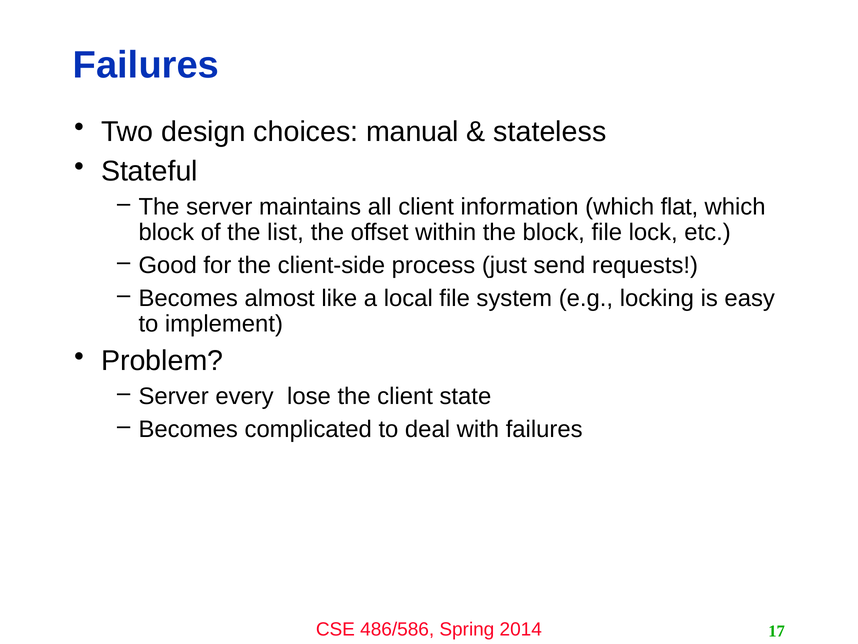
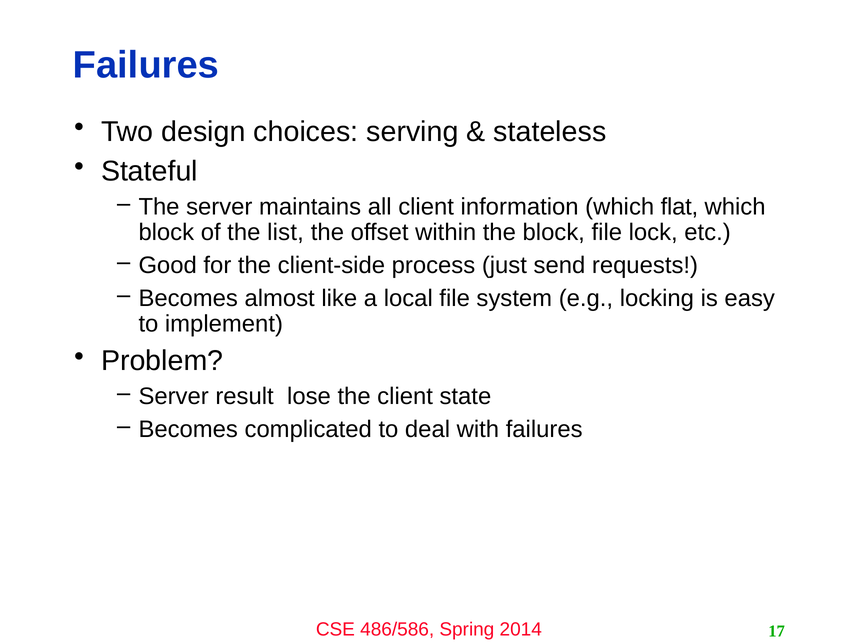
manual: manual -> serving (412, 132)
every: every -> result (245, 396)
